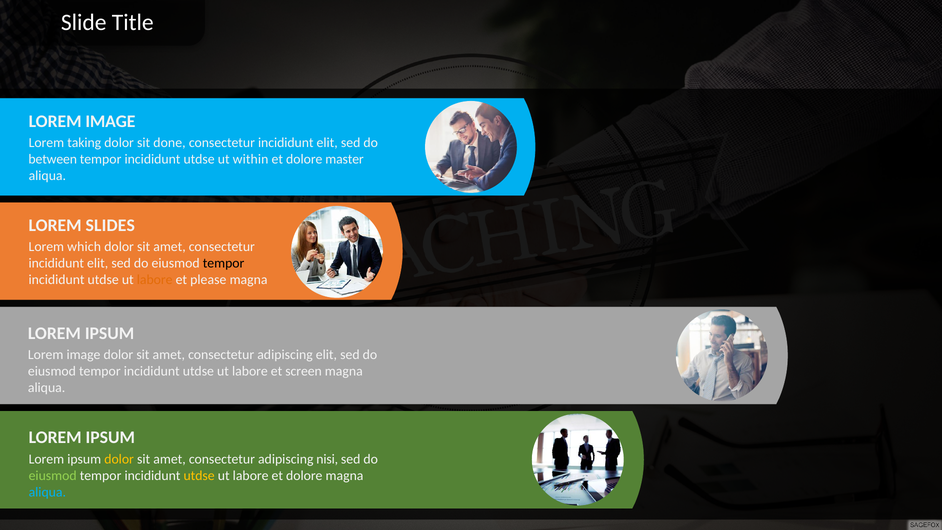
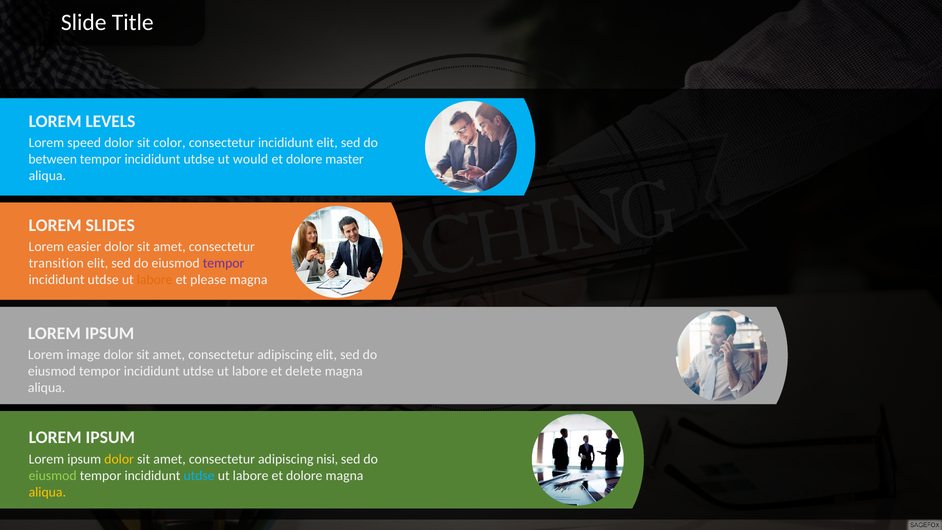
IMAGE: IMAGE -> LEVELS (110, 121)
taking: taking -> speed (84, 143)
done: done -> color (169, 143)
within: within -> would (251, 159)
which: which -> easier (84, 247)
incididunt: incididunt -> transition (56, 263)
tempor colour: black -> purple (224, 263)
screen: screen -> delete (303, 371)
utdse colour: yellow -> light blue (199, 475)
aliqua colour: light blue -> yellow (47, 492)
